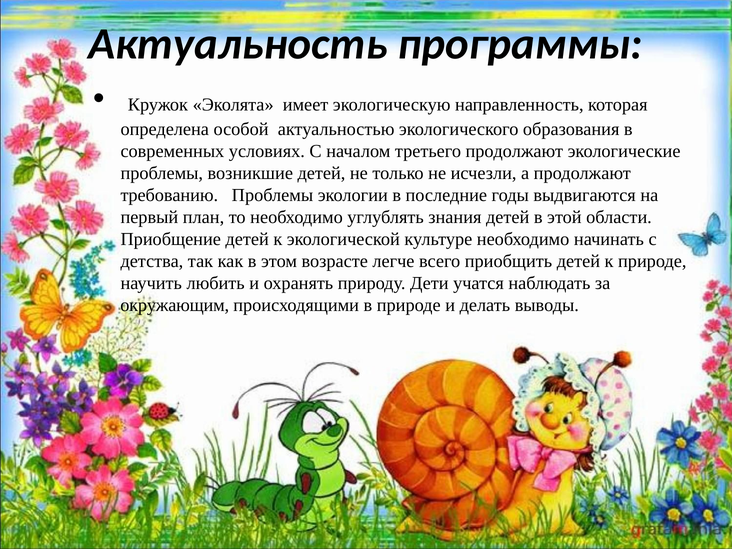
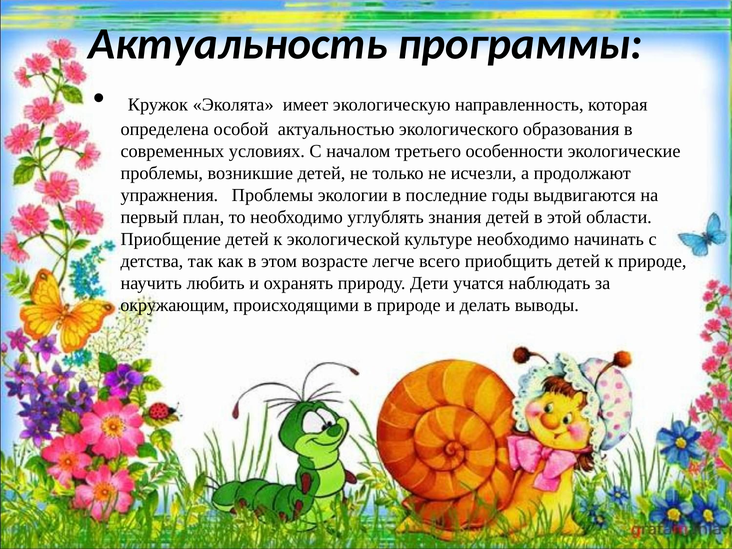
третьего продолжают: продолжают -> особенности (514, 151)
требованию: требованию -> упражнения (169, 195)
